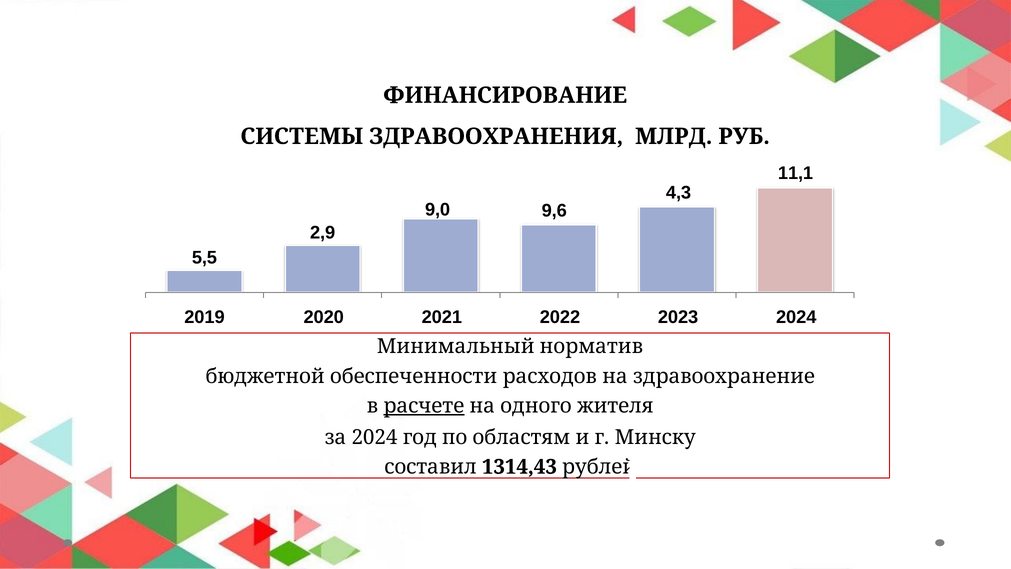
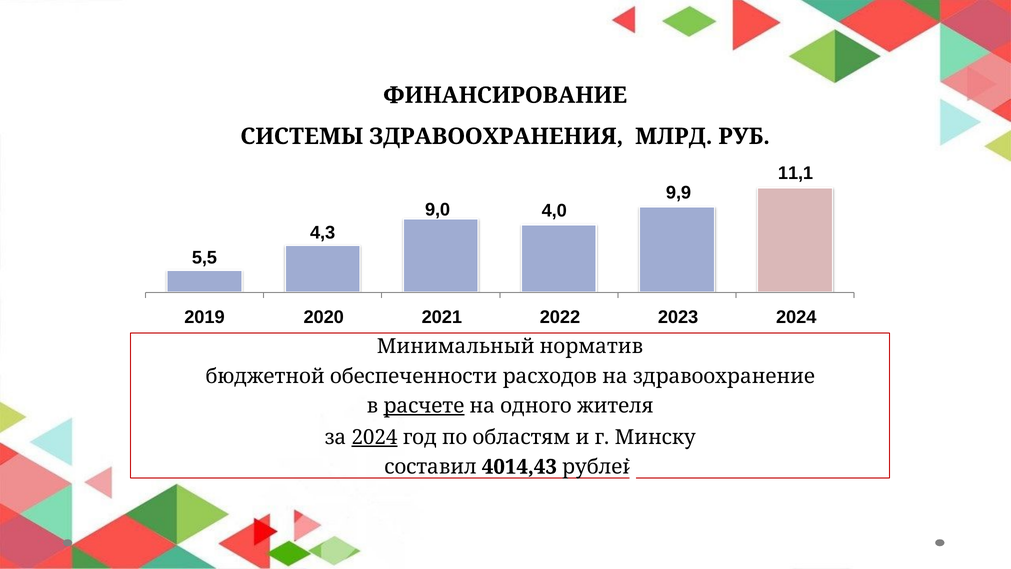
4,3: 4,3 -> 9,9 (679, 193)
9,6: 9,6 -> 4,0 (554, 211)
2,9: 2,9 -> 4,3 (323, 233)
2024 underline: none -> present (375, 437)
1314,43: 1314,43 -> 4014,43 (519, 467)
